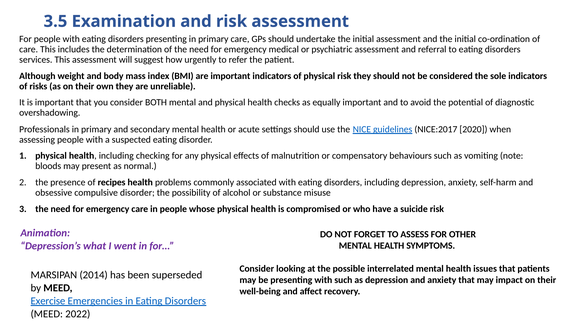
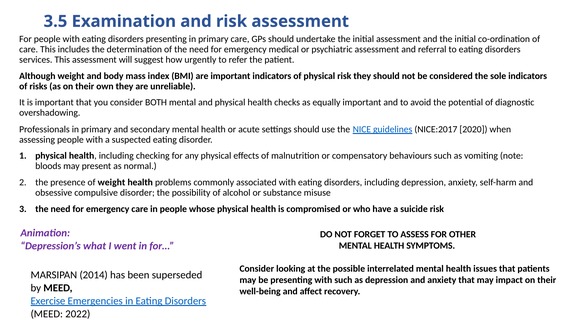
of recipes: recipes -> weight (111, 182)
